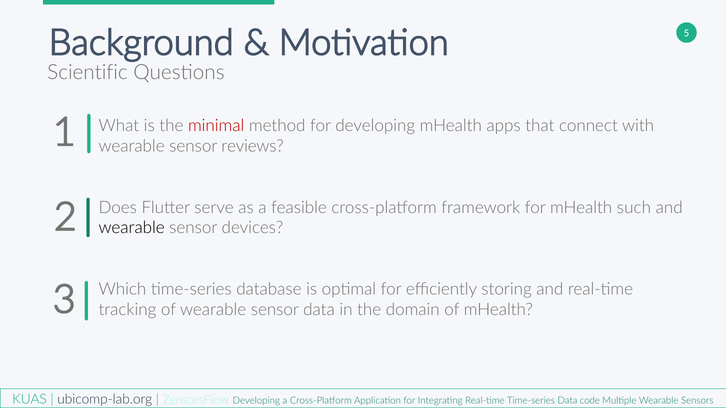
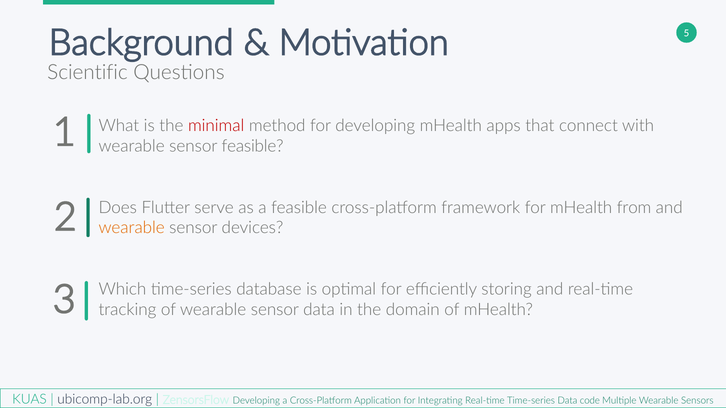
sensor reviews: reviews -> feasible (253, 146)
such: such -> from (634, 208)
wearable colour: black -> orange (132, 228)
